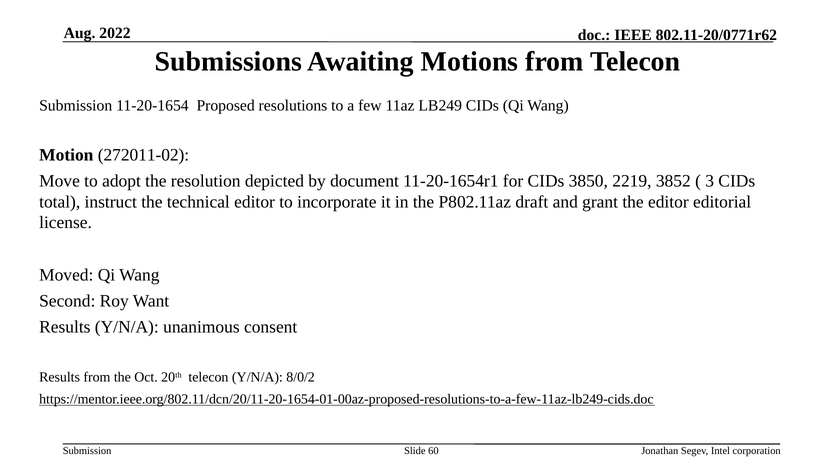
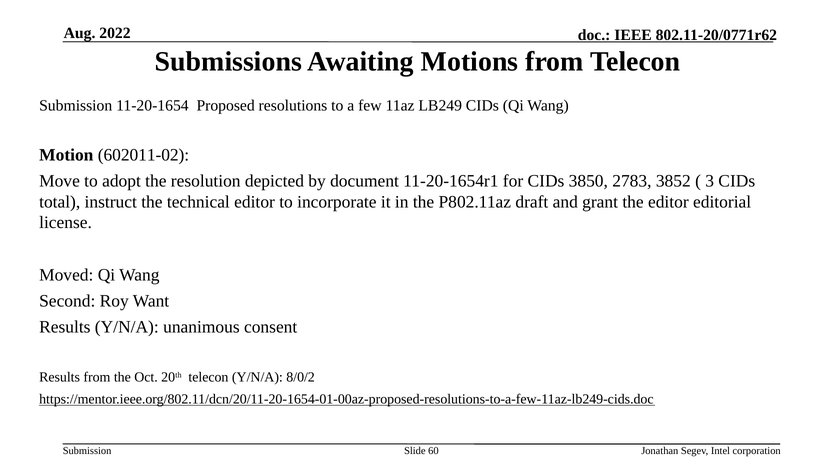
272011-02: 272011-02 -> 602011-02 (144, 155)
2219: 2219 -> 2783 (632, 181)
